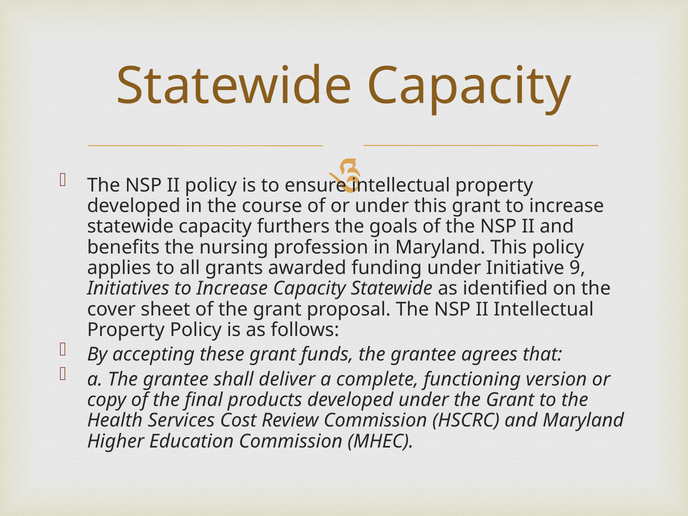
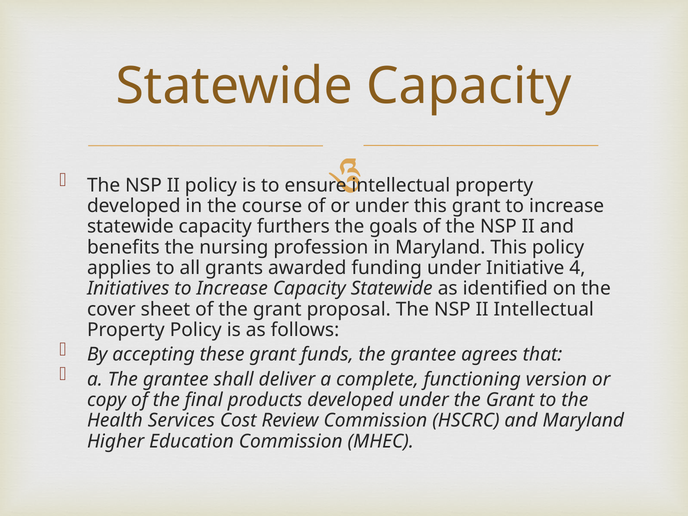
9: 9 -> 4 (577, 268)
